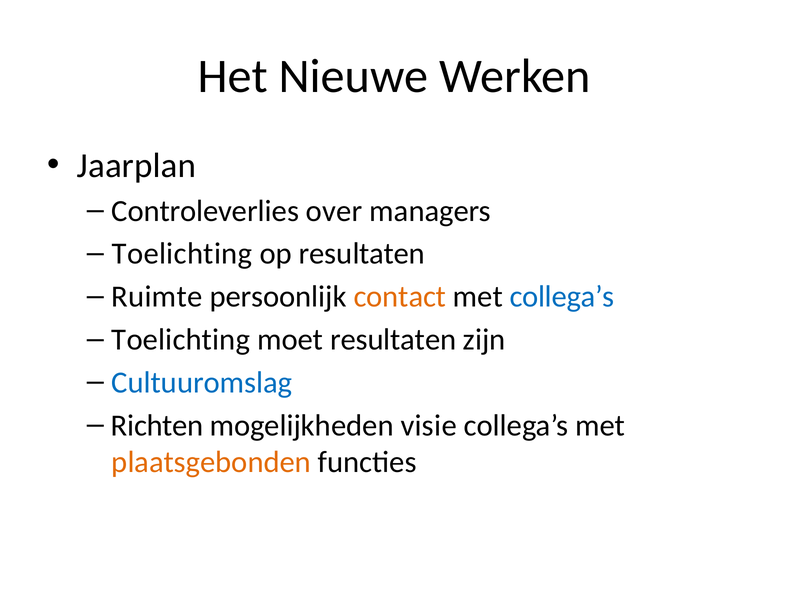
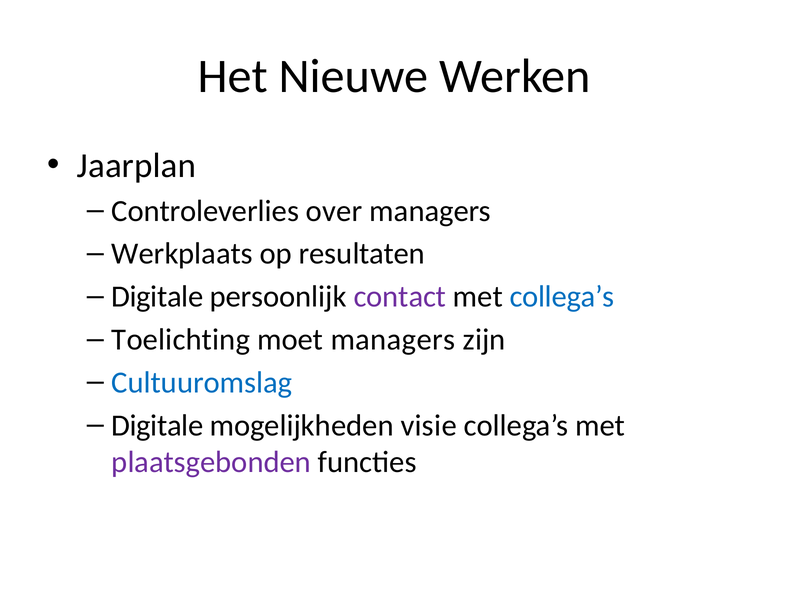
Toelichting: Toelichting -> Werkplaats (182, 254)
Ruimte: Ruimte -> Digitale (157, 297)
contact colour: orange -> purple (400, 297)
moet resultaten: resultaten -> managers (393, 339)
Richten: Richten -> Digitale (157, 425)
plaatsgebonden colour: orange -> purple (211, 462)
